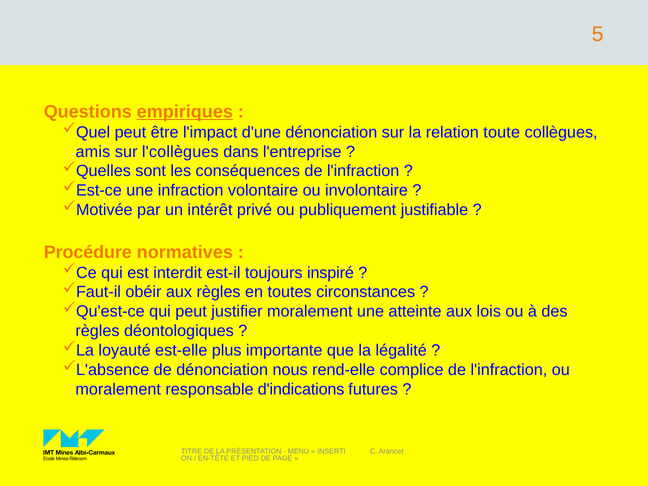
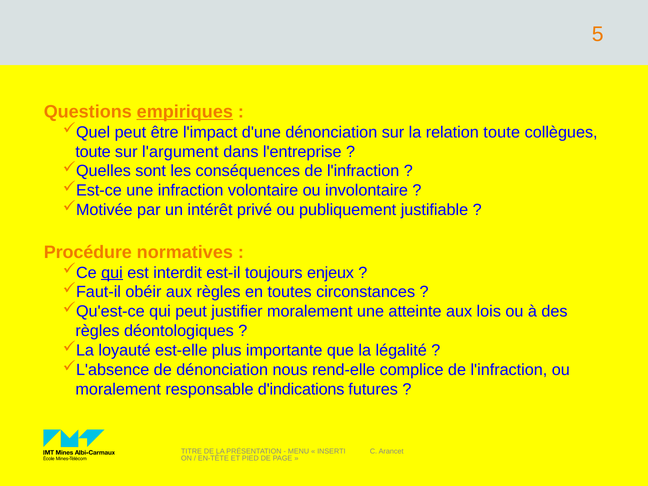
amis: amis -> toute (93, 152)
l'collègues: l'collègues -> l'argument (180, 152)
qui underline: none -> present (112, 273)
inspiré: inspiré -> enjeux (330, 273)
